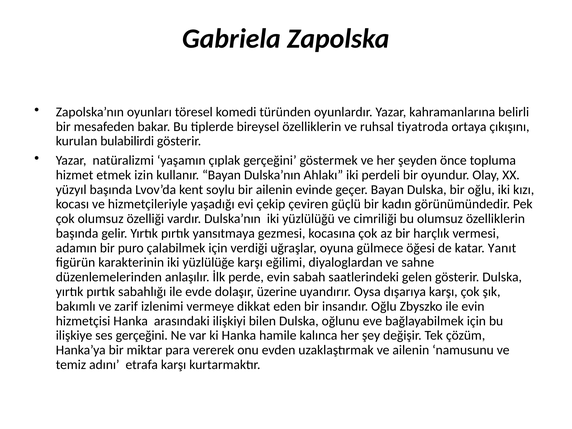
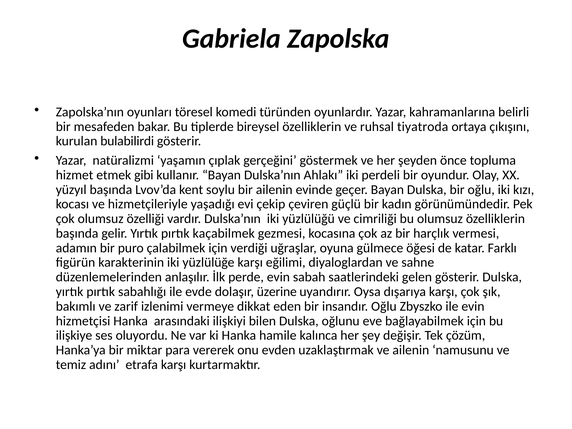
izin: izin -> gibi (144, 175)
yansıtmaya: yansıtmaya -> kaçabilmek (224, 233)
Yanıt: Yanıt -> Farklı (502, 248)
ses gerçeğini: gerçeğini -> oluyordu (142, 335)
